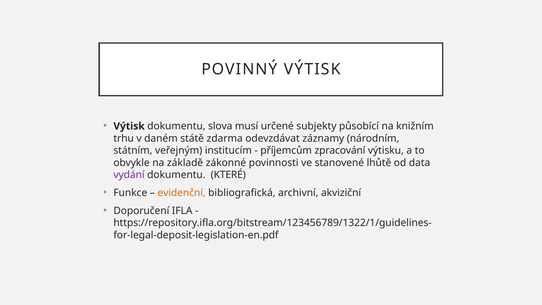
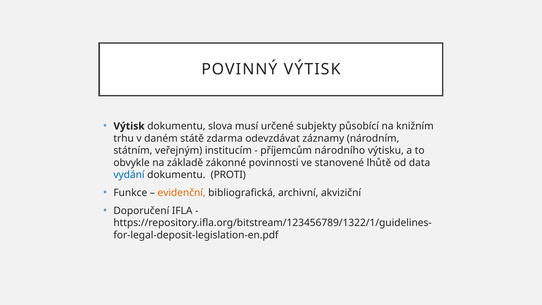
zpracování: zpracování -> národního (340, 151)
vydání colour: purple -> blue (129, 175)
KTERÉ: KTERÉ -> PROTI (228, 175)
